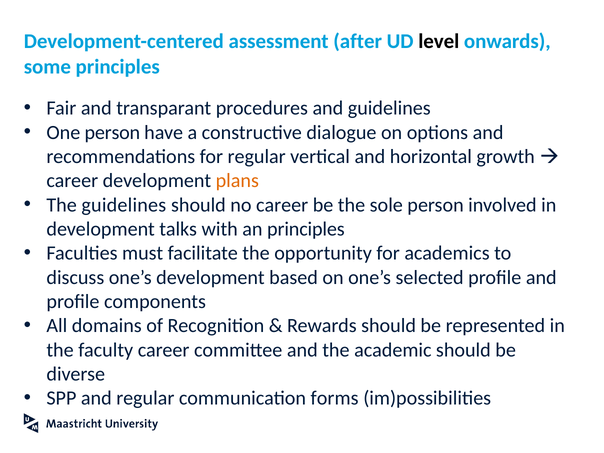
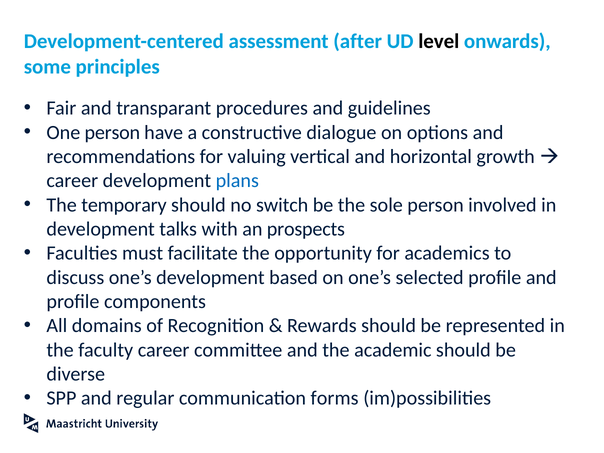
for regular: regular -> valuing (257, 157)
plans colour: orange -> blue (237, 181)
The guidelines: guidelines -> temporary (124, 205)
no career: career -> switch (282, 205)
an principles: principles -> prospects (306, 229)
